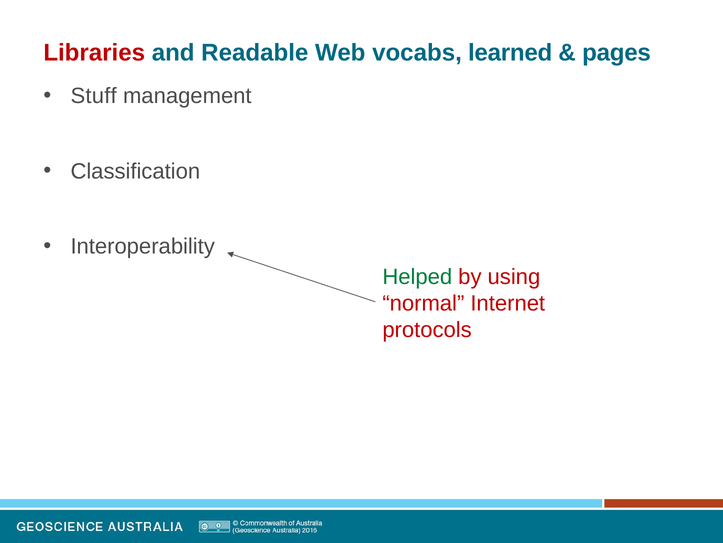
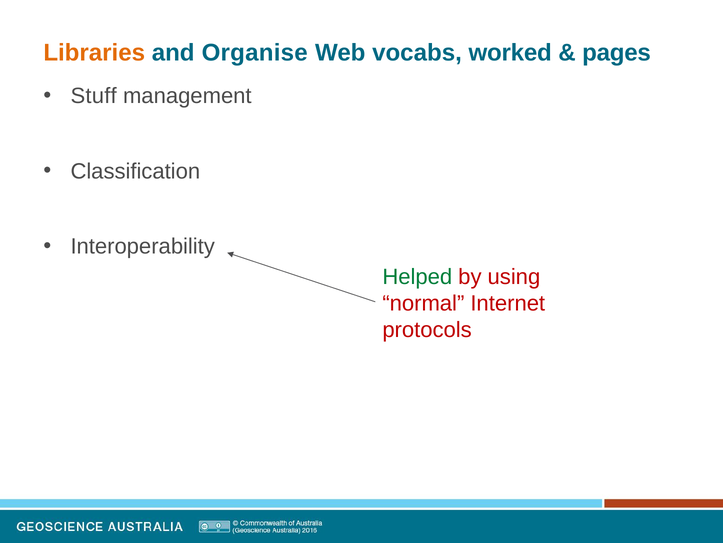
Libraries colour: red -> orange (94, 53)
Readable: Readable -> Organise (255, 53)
learned: learned -> worked (510, 53)
